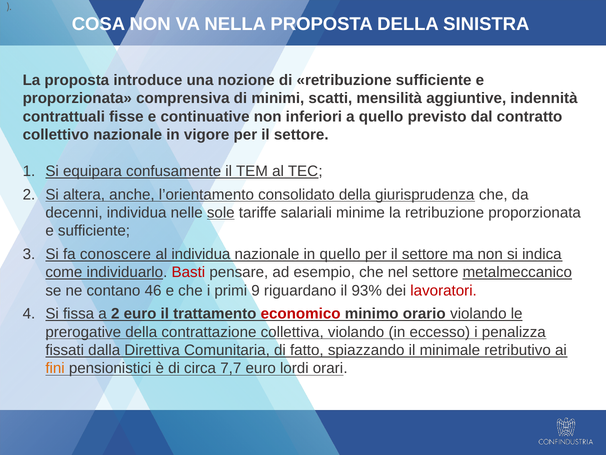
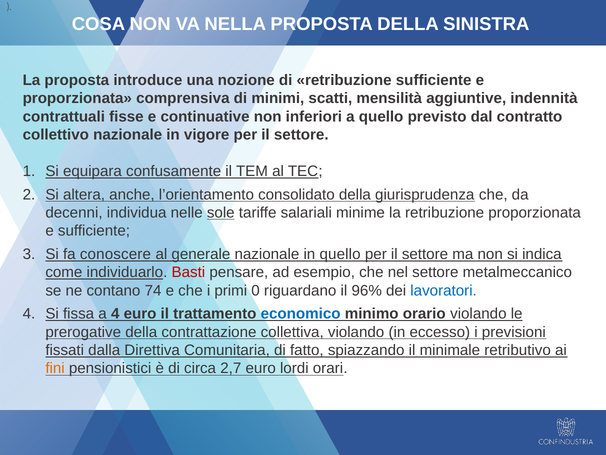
al individua: individua -> generale (201, 254)
metalmeccanico underline: present -> none (517, 272)
46: 46 -> 74 (153, 290)
9: 9 -> 0 (256, 290)
93%: 93% -> 96% (367, 290)
lavoratori colour: red -> blue (444, 290)
a 2: 2 -> 4 (115, 314)
economico colour: red -> blue (301, 314)
penalizza: penalizza -> previsioni (514, 332)
7,7: 7,7 -> 2,7 (231, 368)
